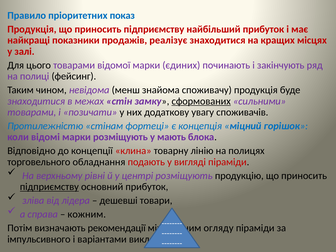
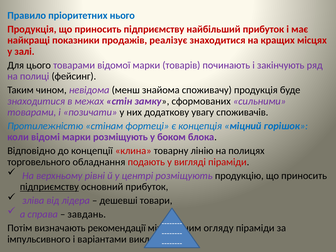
показ: показ -> нього (122, 15)
єдиних: єдиних -> товарів (181, 65)
сформованих underline: present -> none (201, 101)
мають: мають -> боком (172, 137)
кожним: кожним -> завдань (87, 214)
